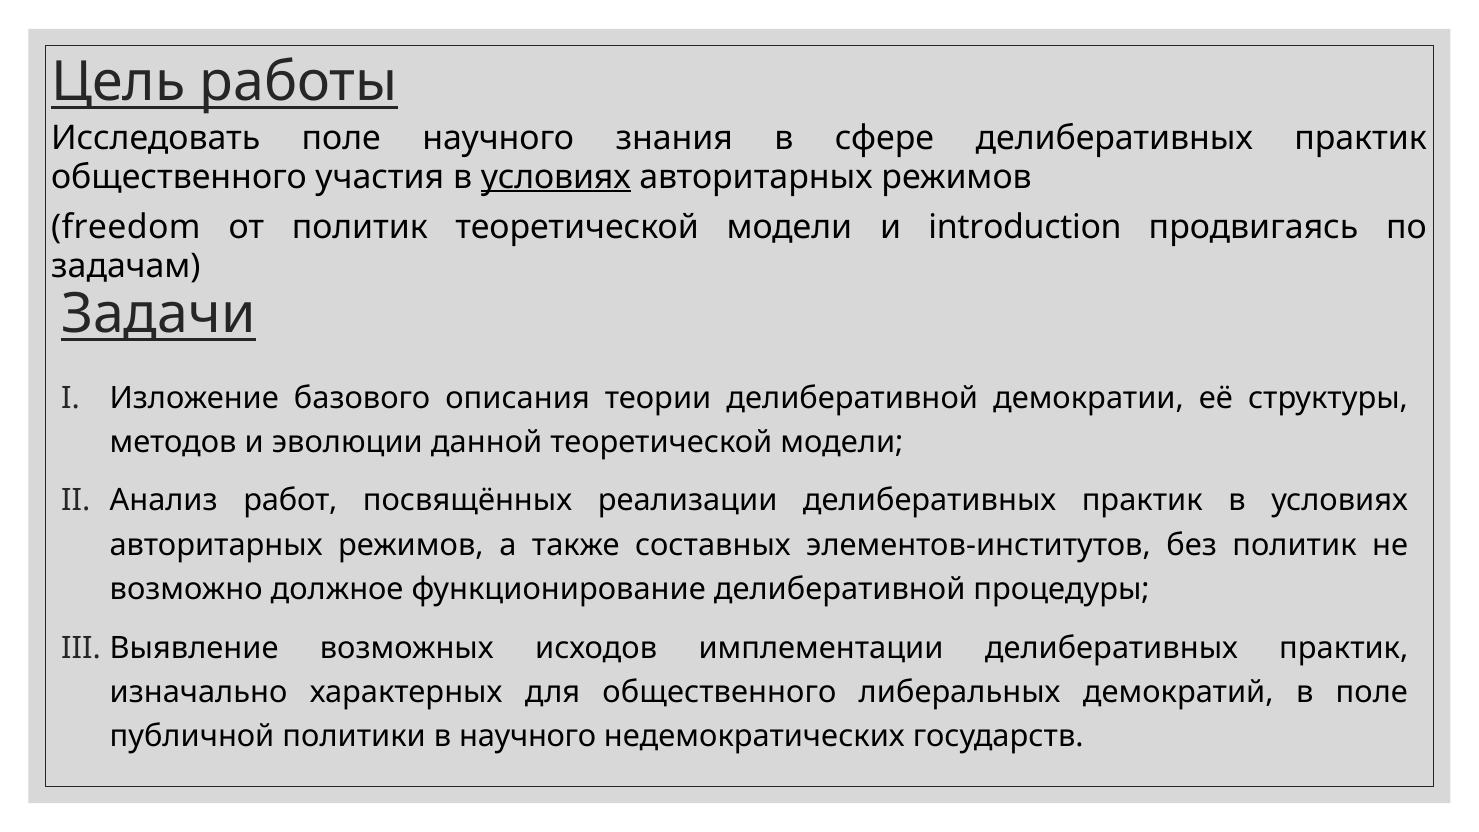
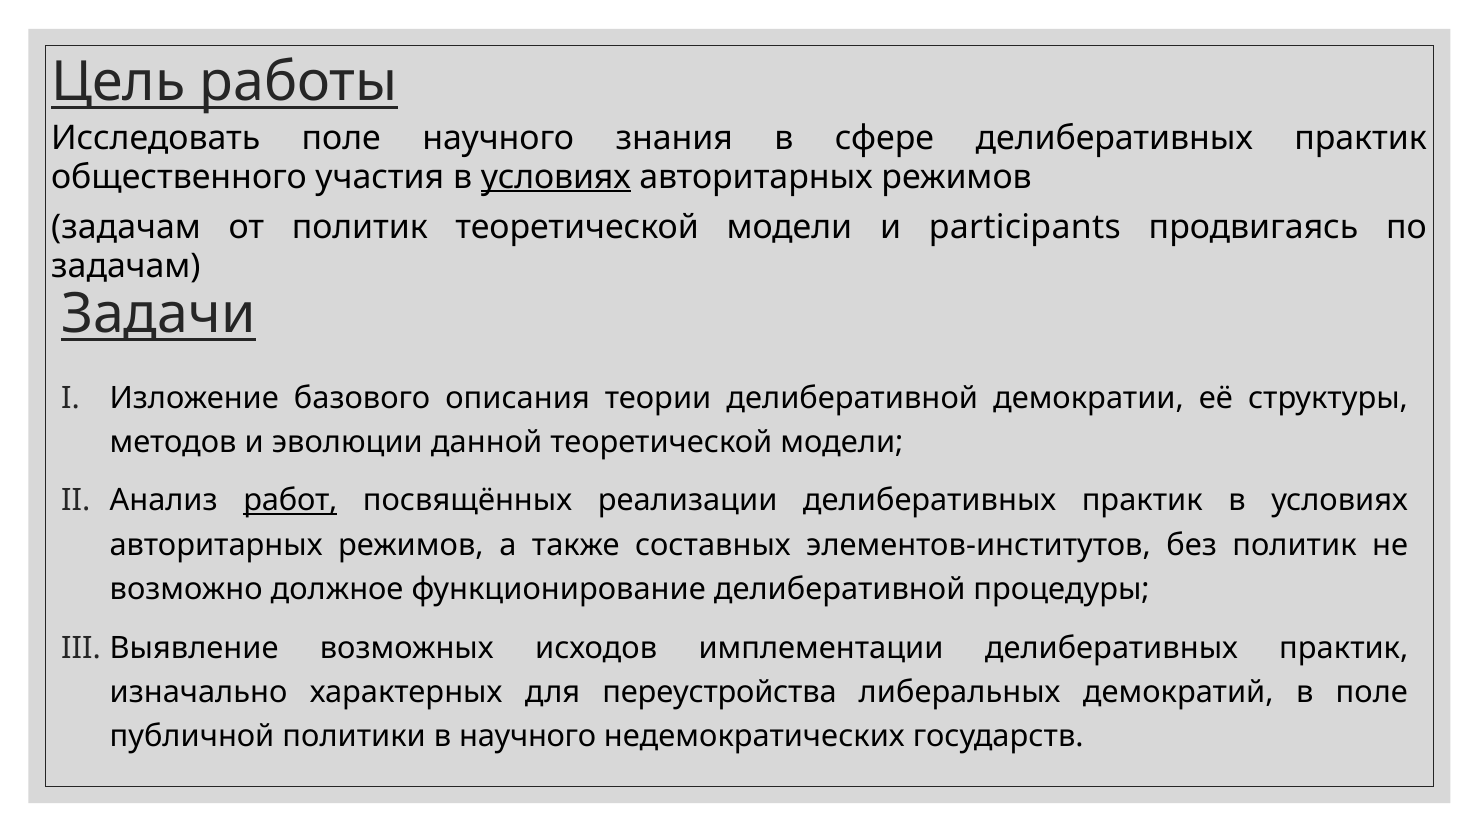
freedom: freedom -> задачам (126, 227)
introduction: introduction -> participants (1025, 227)
работ underline: none -> present (290, 501)
для общественного: общественного -> переустройства (720, 692)
